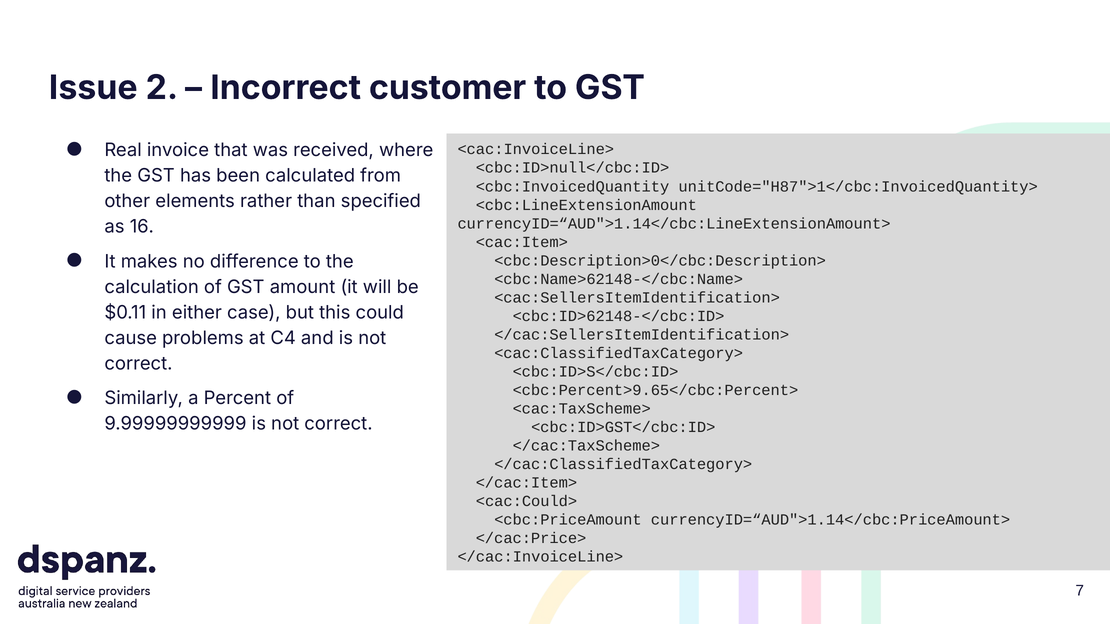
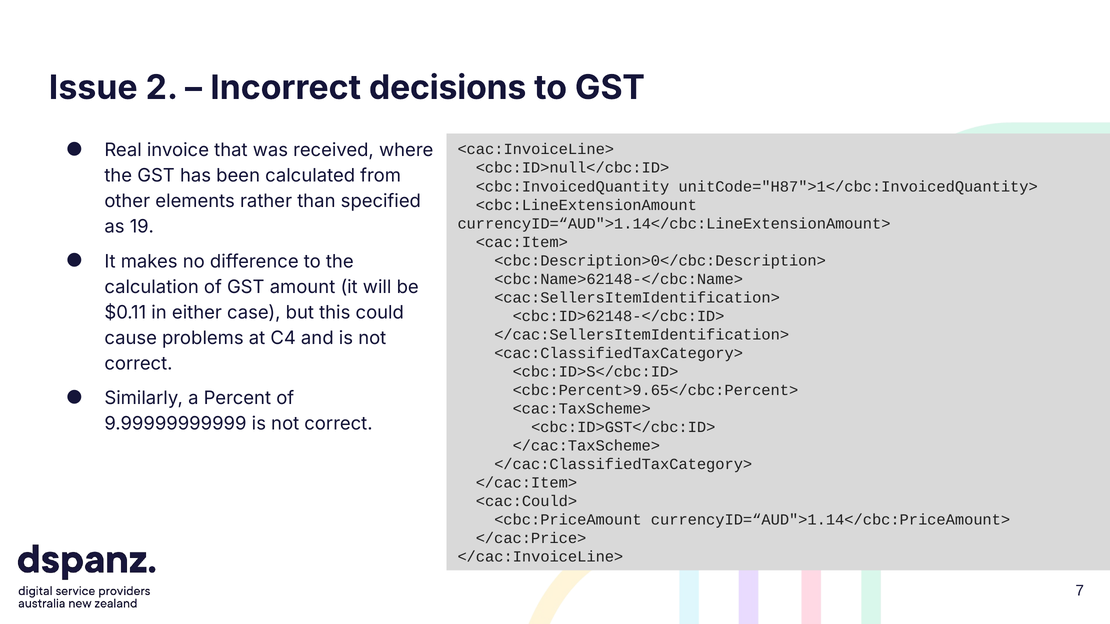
customer: customer -> decisions (448, 88)
16: 16 -> 19 (142, 227)
